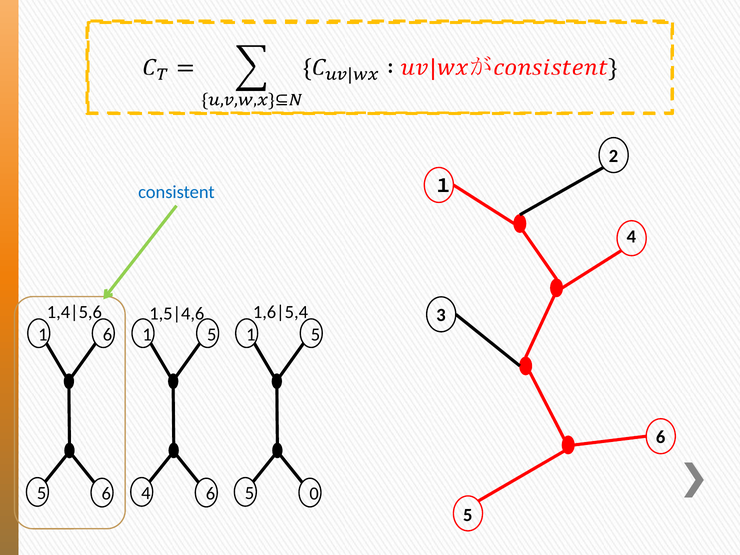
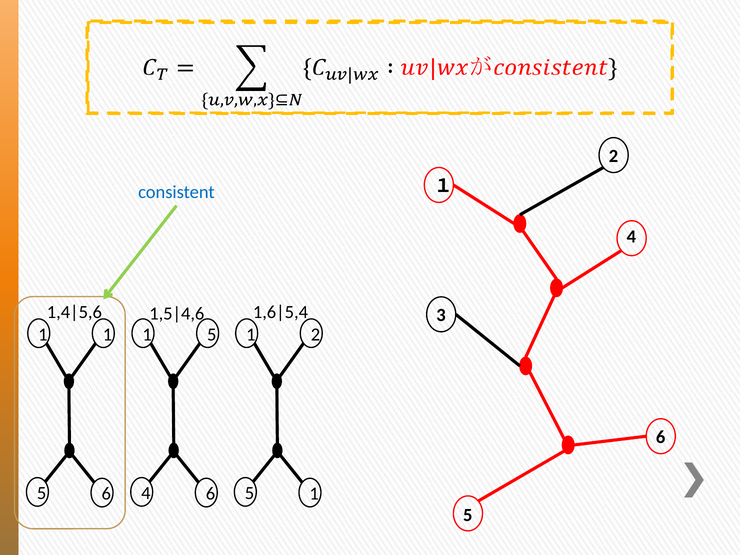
1 6: 6 -> 1 (107, 334)
5: 5 -> 2 (315, 334)
5 0: 0 -> 1 (314, 494)
